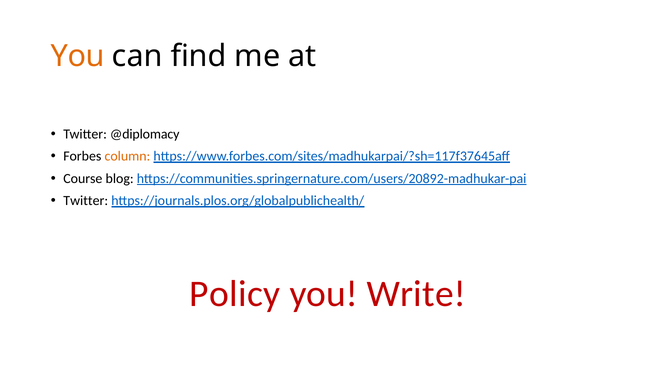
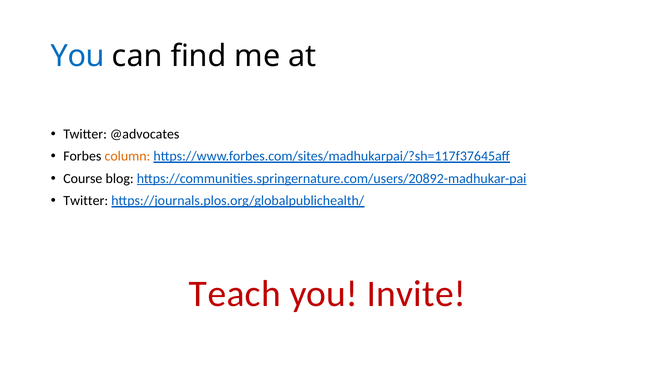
You colour: orange -> blue (78, 56)
@diplomacy: @diplomacy -> @advocates (145, 134)
Policy: Policy -> Teach (235, 294)
Write: Write -> Invite (416, 294)
